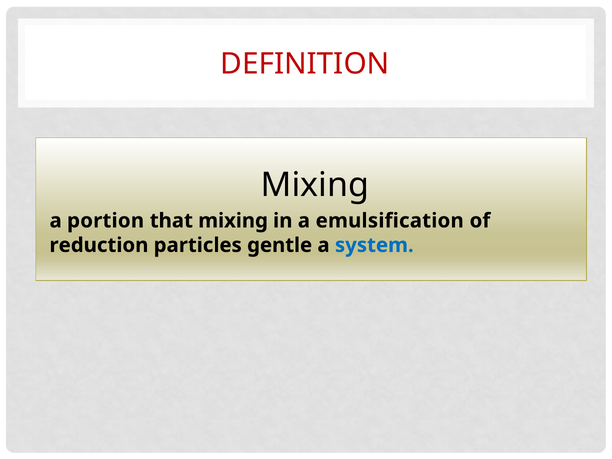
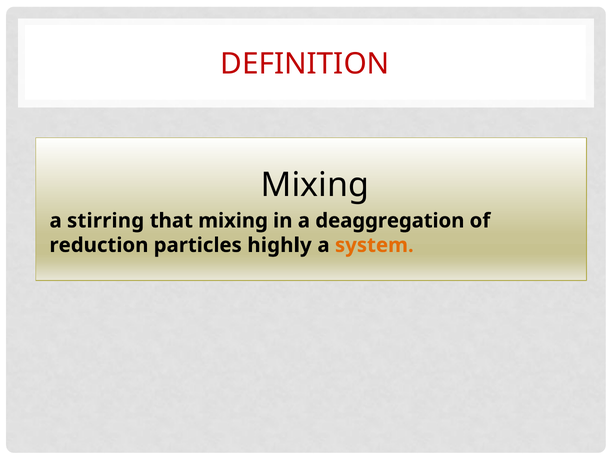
portion: portion -> stirring (106, 221)
emulsification: emulsification -> deaggregation (390, 221)
gentle: gentle -> highly (280, 245)
system colour: blue -> orange (374, 245)
